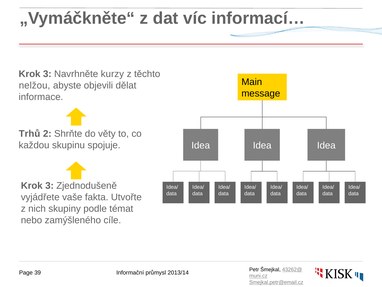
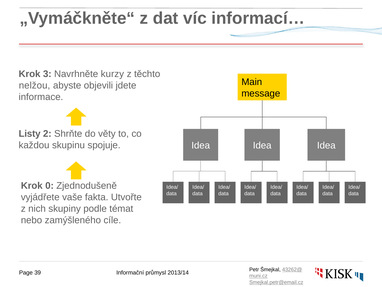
dělat: dělat -> jdete (126, 85)
Trhů: Trhů -> Listy (30, 133)
3: 3 -> 0 (50, 185)
